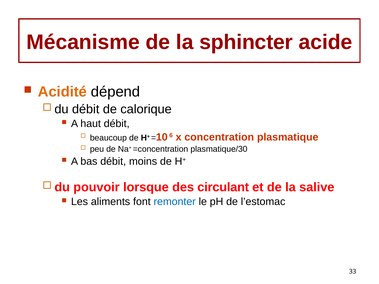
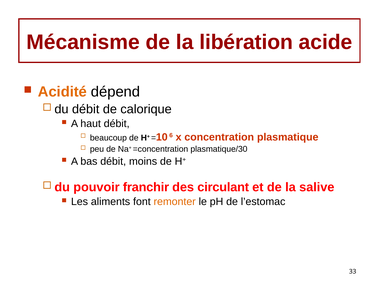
sphincter: sphincter -> libération (246, 42)
lorsque: lorsque -> franchir (146, 187)
remonter colour: blue -> orange (175, 202)
